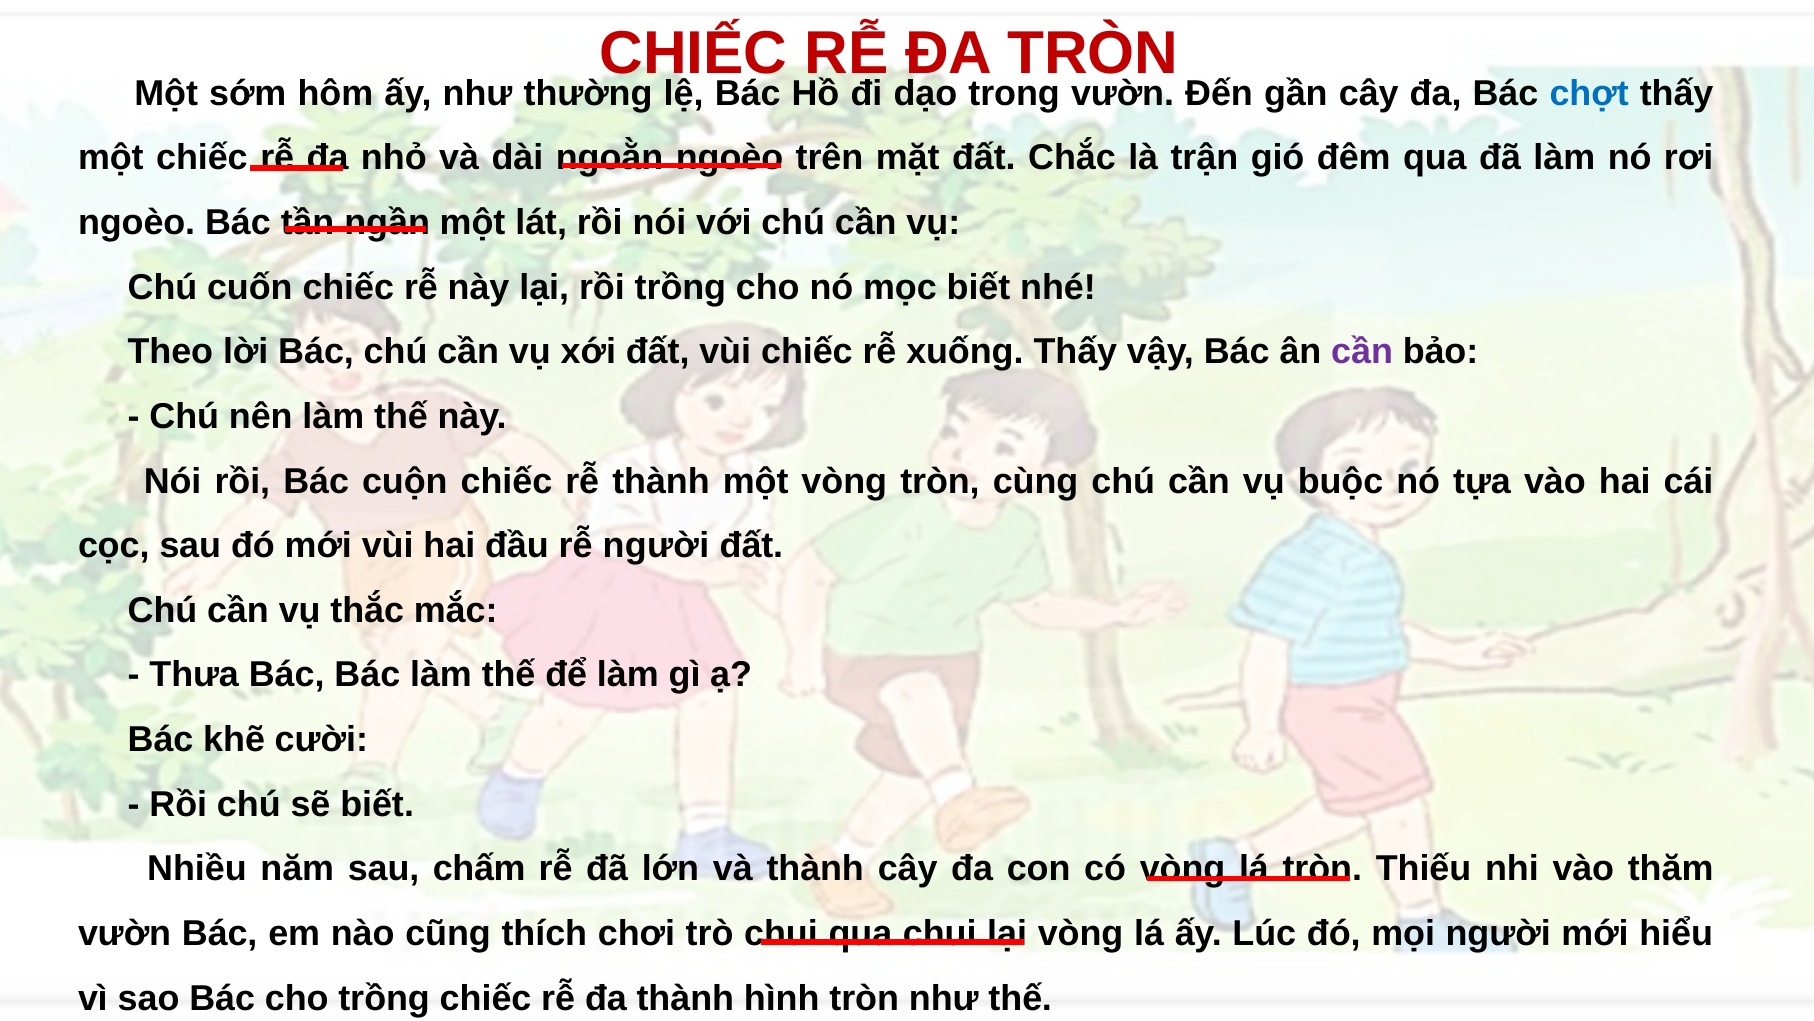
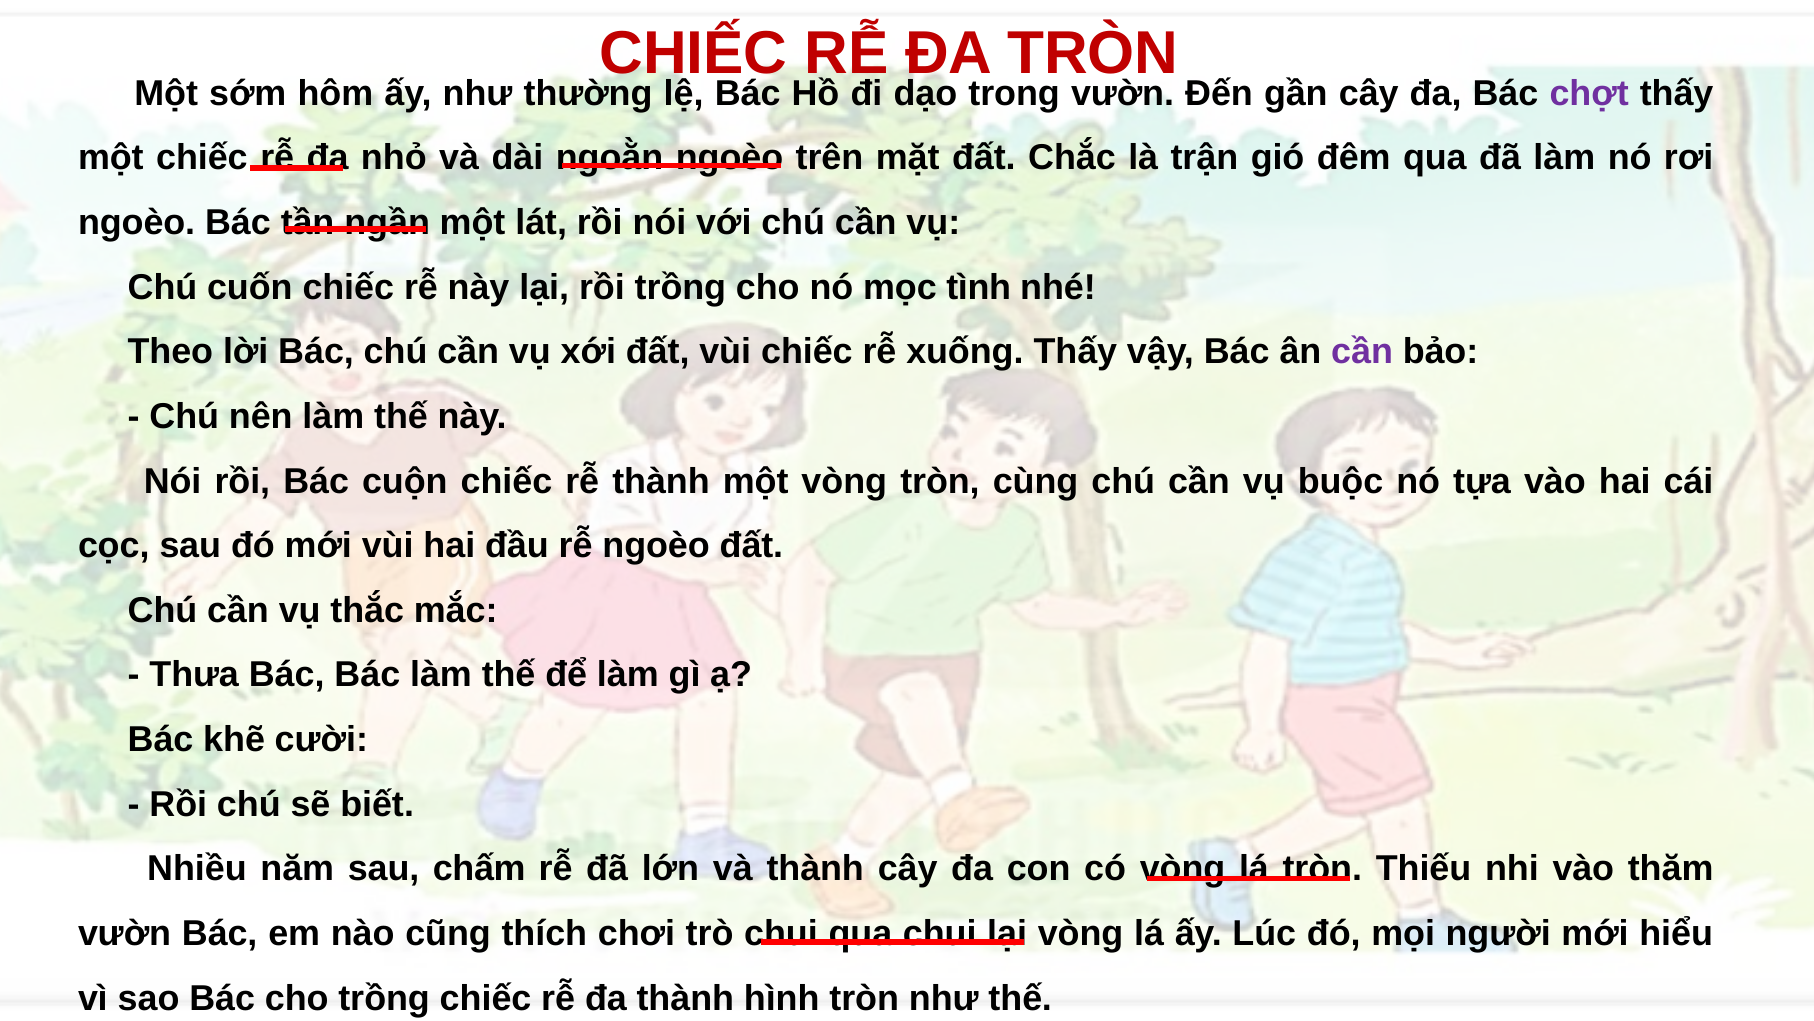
chợt colour: blue -> purple (1589, 93)
mọc biết: biết -> tình (979, 287)
rễ người: người -> ngoèo (656, 546)
